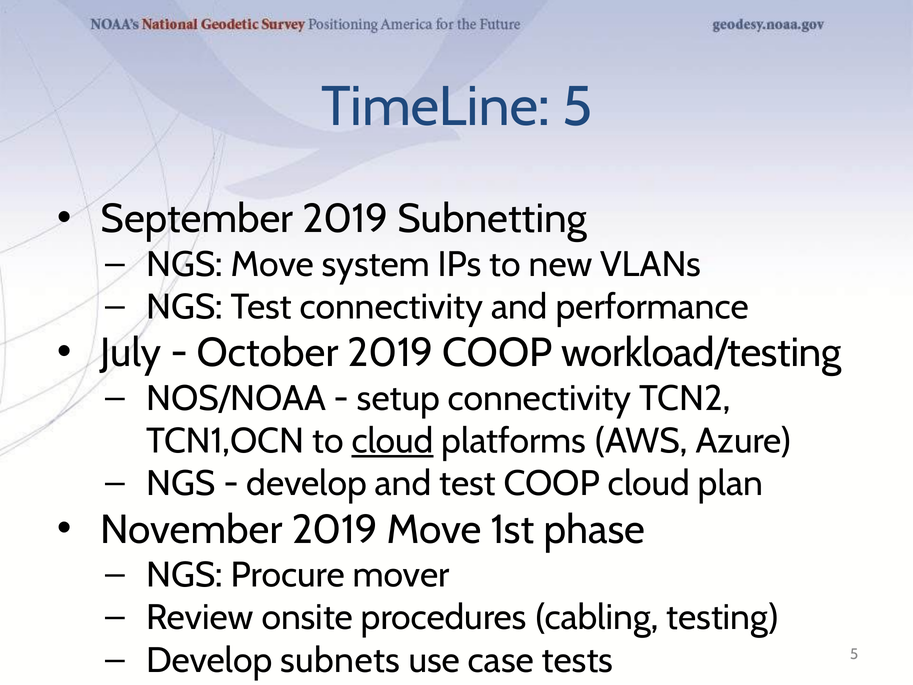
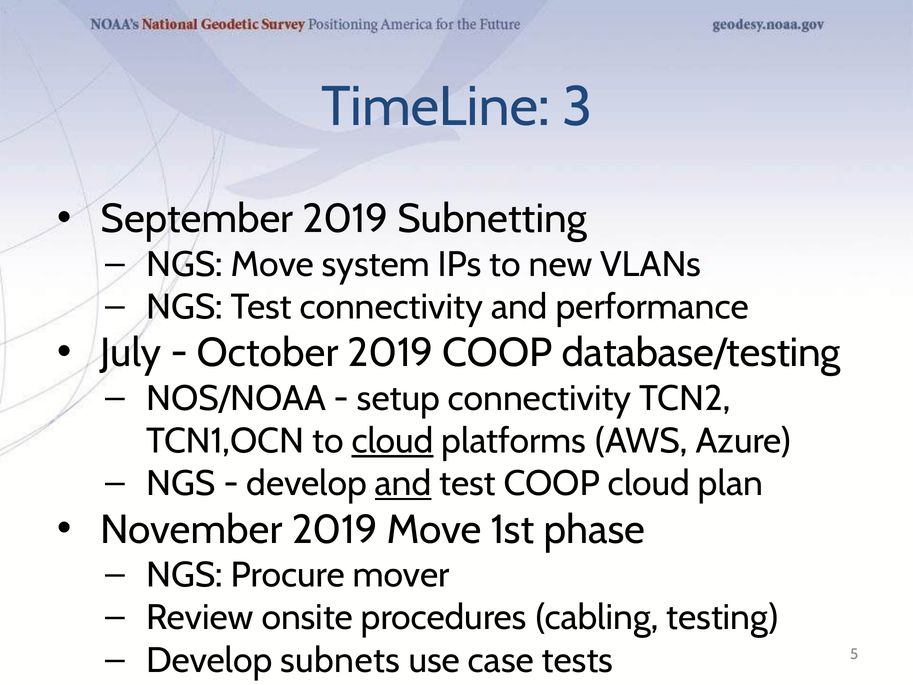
TimeLine 5: 5 -> 3 (577, 107)
workload/testing: workload/testing -> database/testing (701, 353)
and underline: none -> present (403, 483)
